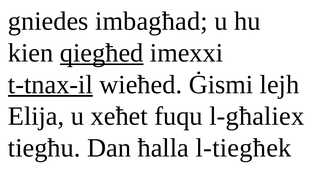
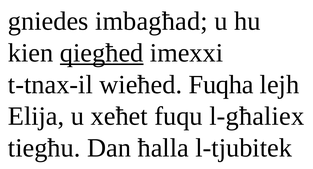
t-tnax-il underline: present -> none (50, 84)
Ġismi: Ġismi -> Fuqha (221, 84)
l-tiegħek: l-tiegħek -> l-tjubitek (244, 148)
